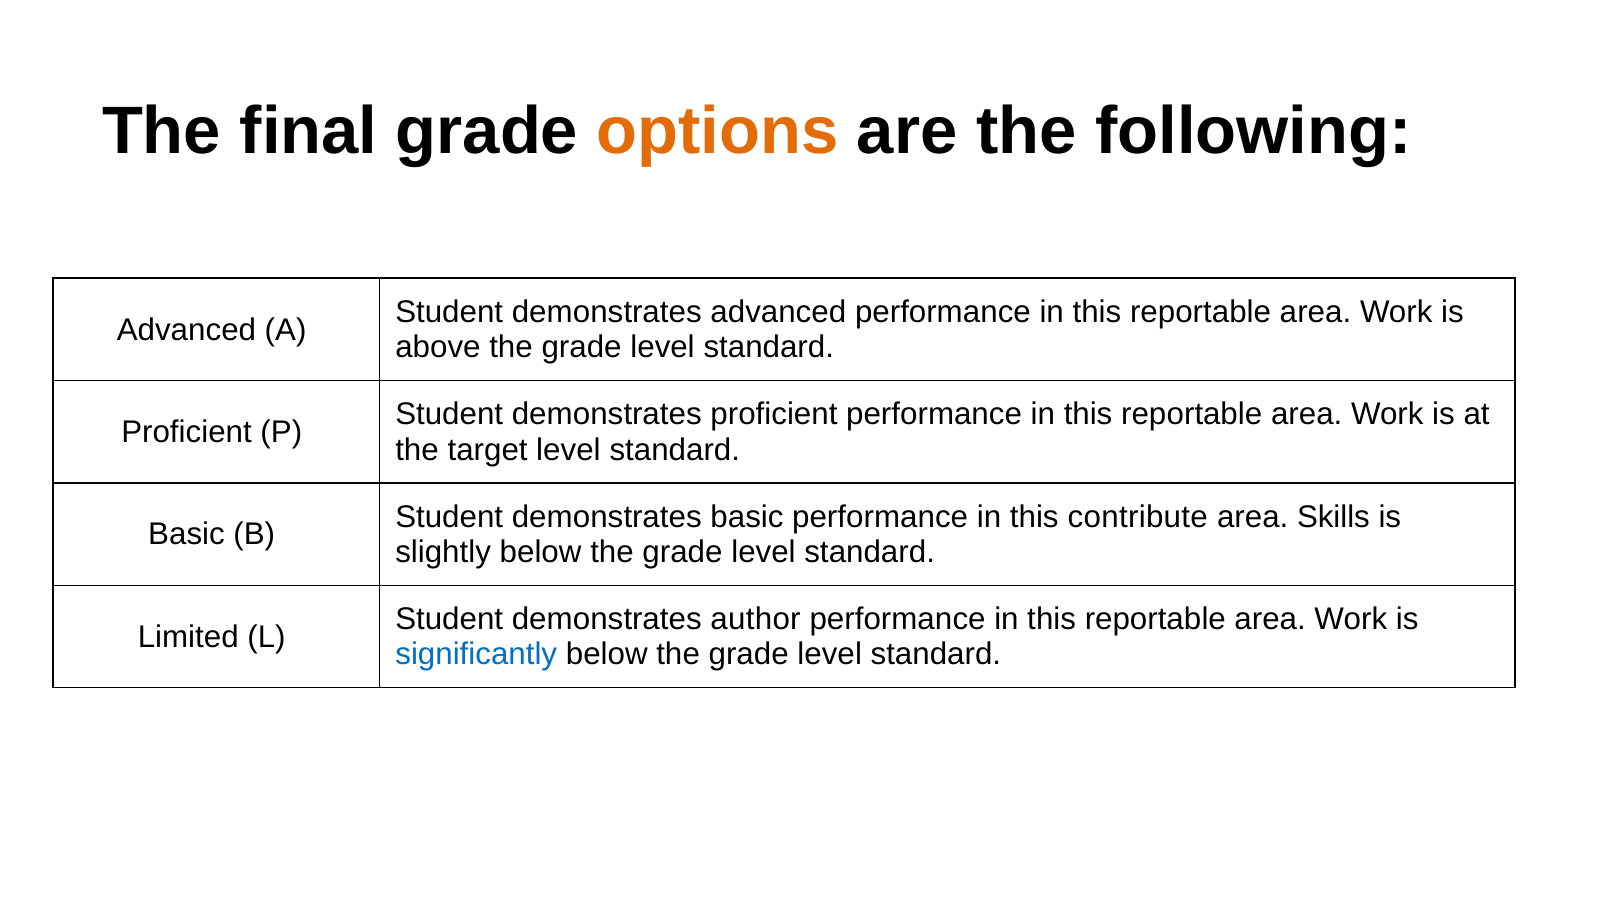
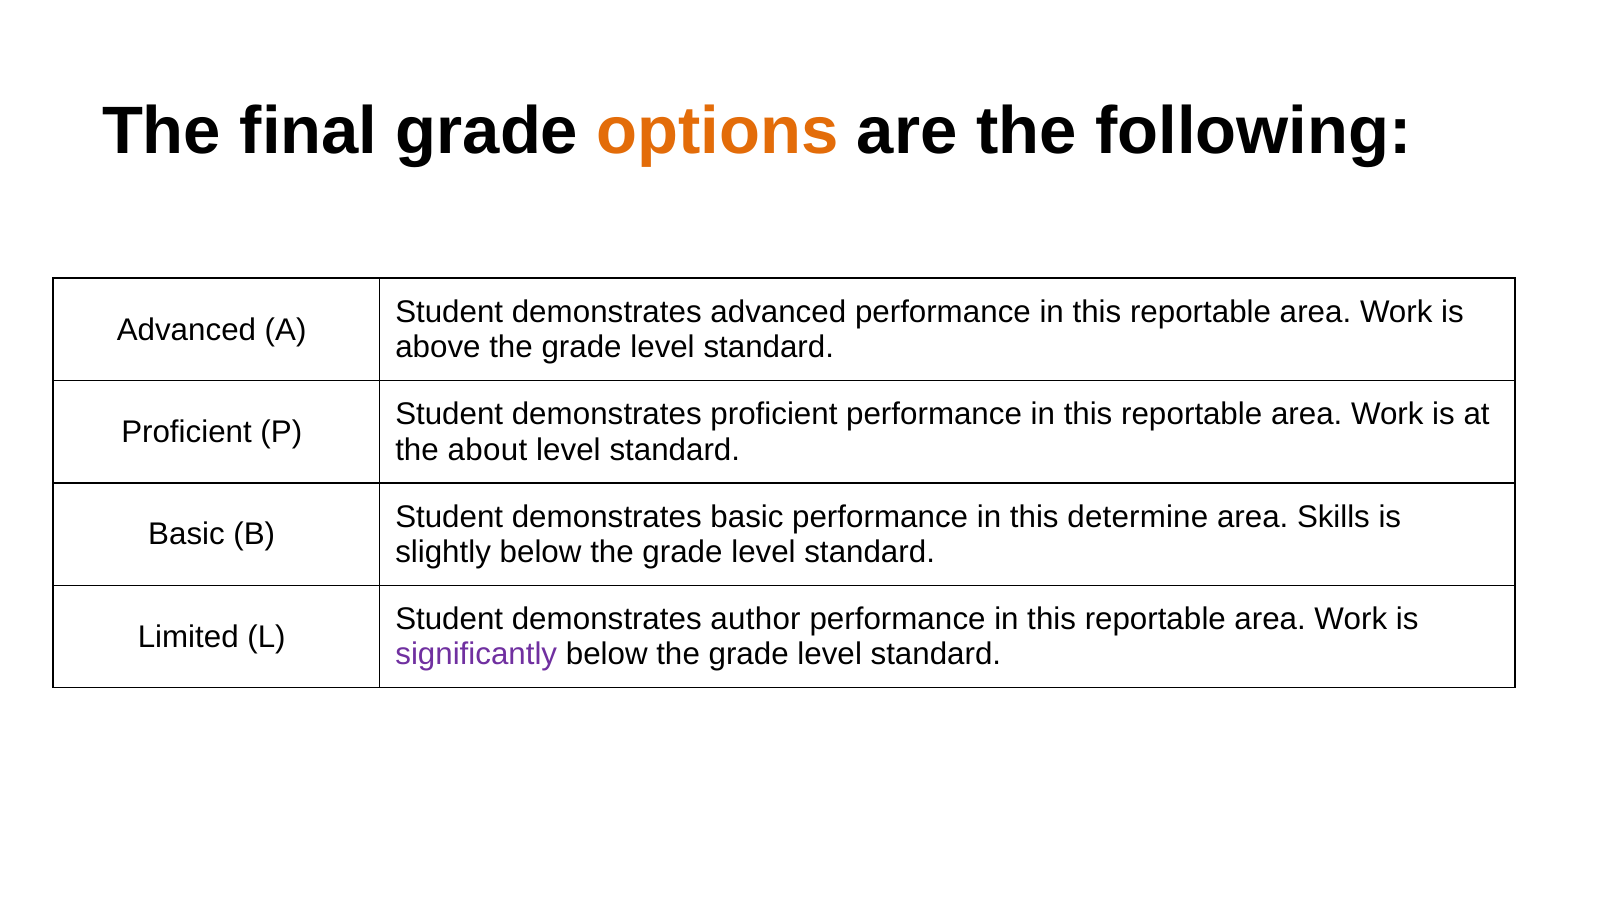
target: target -> about (487, 450)
contribute: contribute -> determine (1138, 517)
significantly colour: blue -> purple (476, 655)
